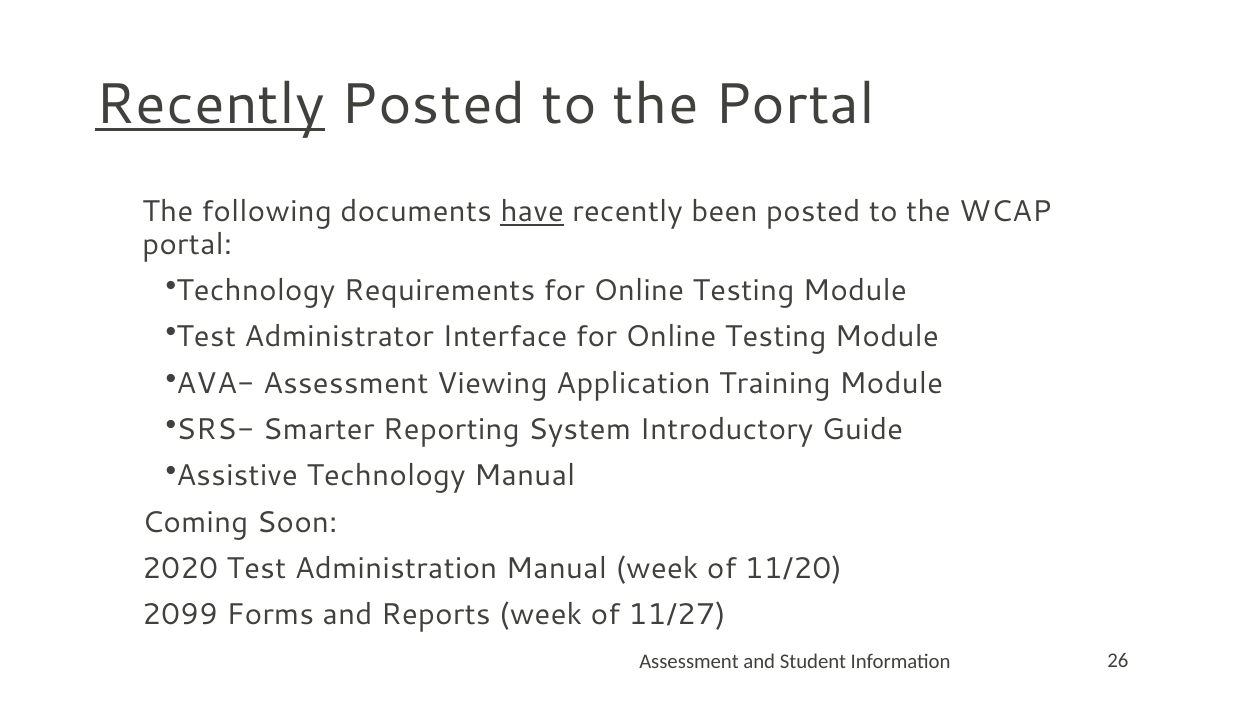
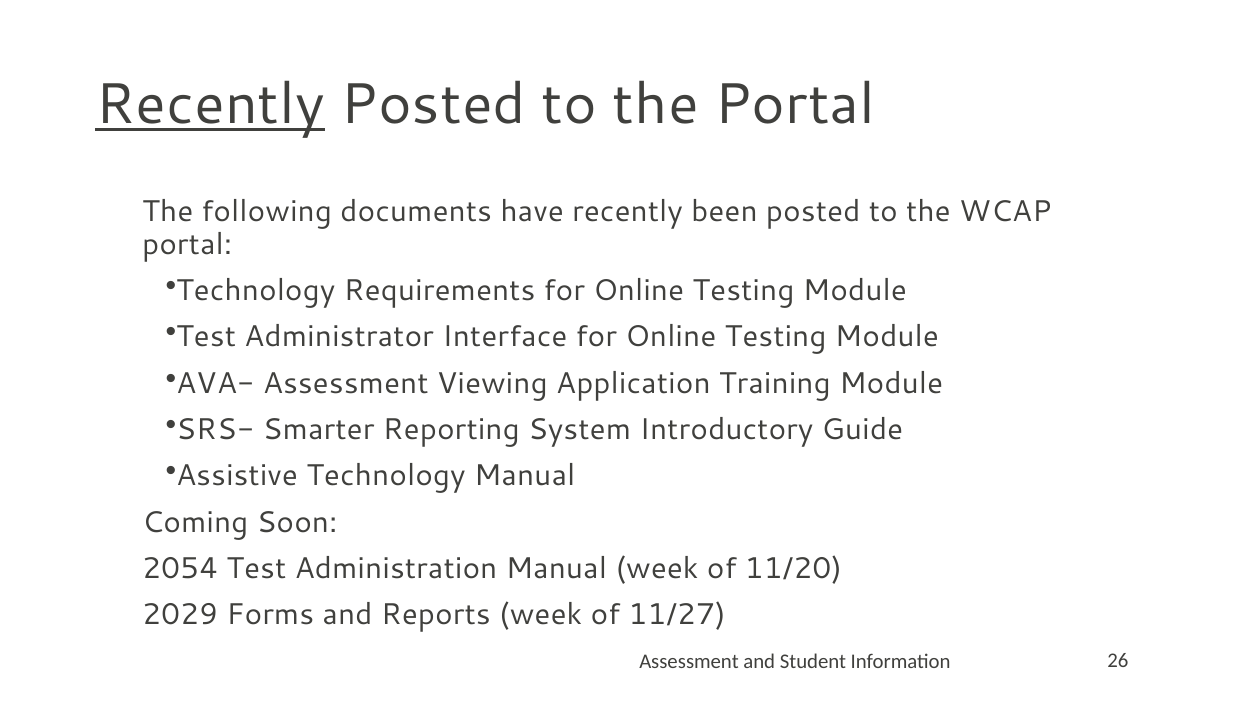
have underline: present -> none (532, 212)
2020: 2020 -> 2054 (180, 569)
2099: 2099 -> 2029 (180, 615)
